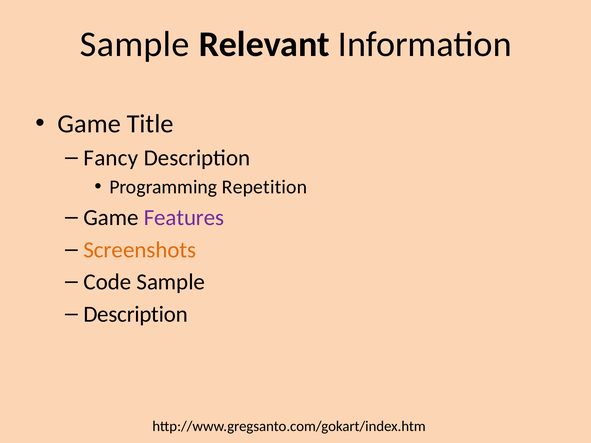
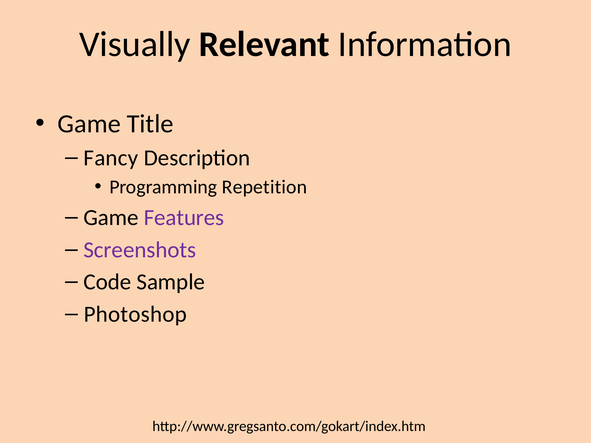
Sample: Sample -> Visually (135, 44)
Screenshots colour: orange -> purple (140, 250)
Description: Description -> Photoshop (135, 314)
